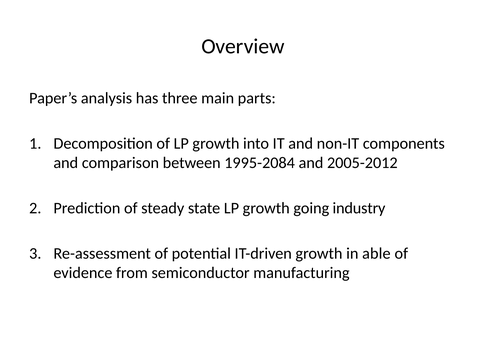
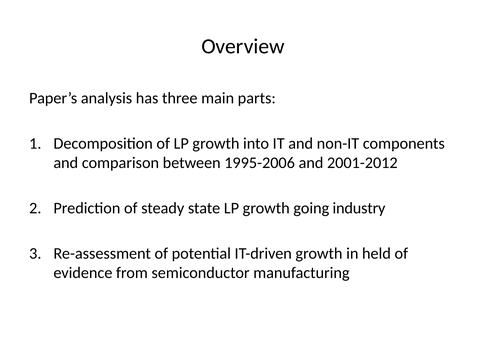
1995-2084: 1995-2084 -> 1995-2006 (260, 163)
2005-2012: 2005-2012 -> 2001-2012 (362, 163)
able: able -> held (376, 254)
